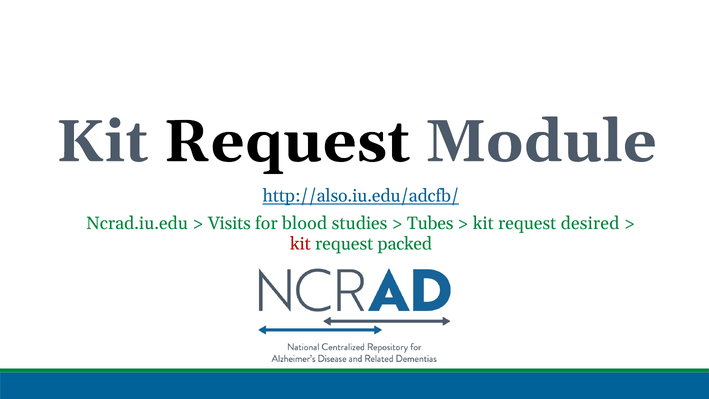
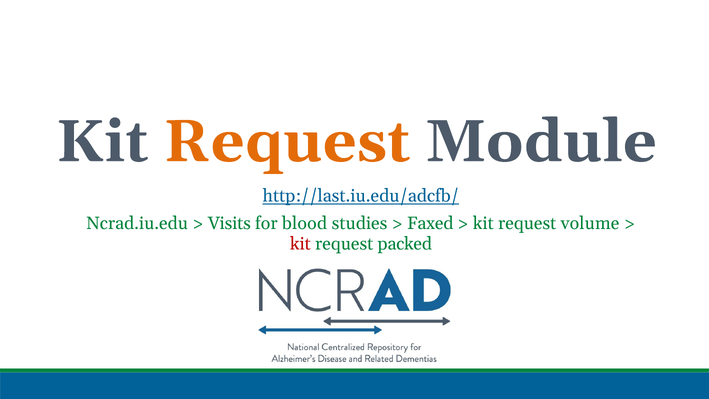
Request colour: black -> orange (287, 142)
http://also.iu.edu/adcfb/: http://also.iu.edu/adcfb/ -> http://last.iu.edu/adcfb/ (361, 196)
Tubes: Tubes -> Faxed (430, 223)
desired: desired -> volume (590, 223)
